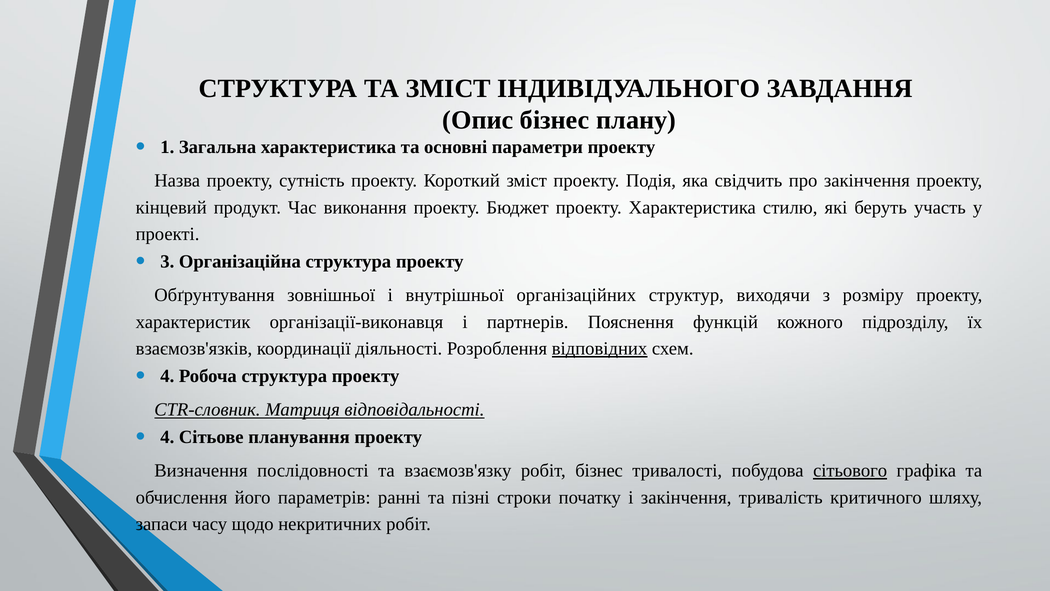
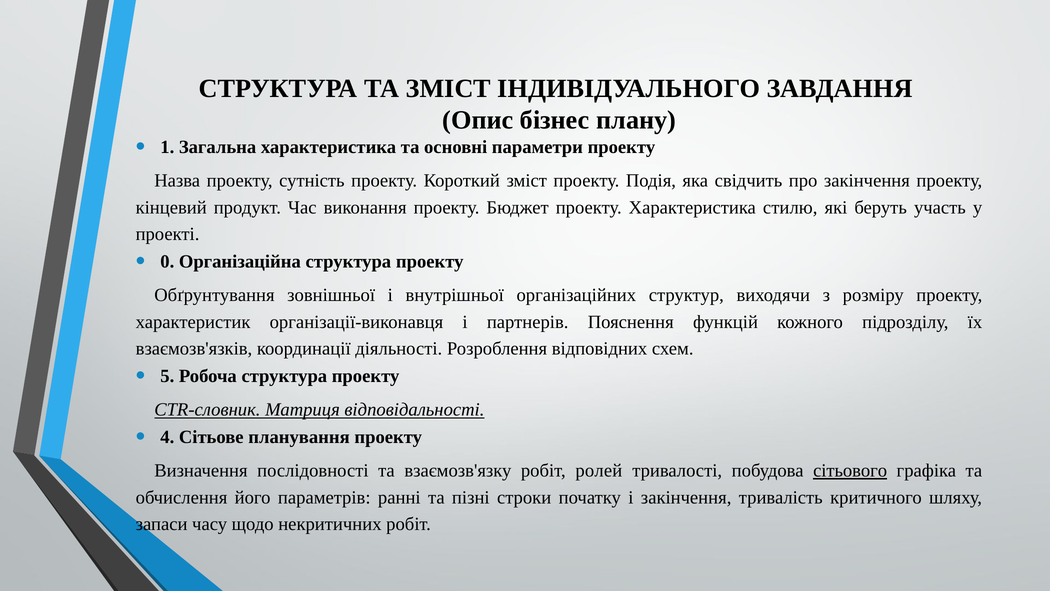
3: 3 -> 0 (167, 262)
відповідних underline: present -> none (600, 349)
4: 4 -> 5 (167, 376)
робіт бізнес: бізнес -> ролей (599, 470)
